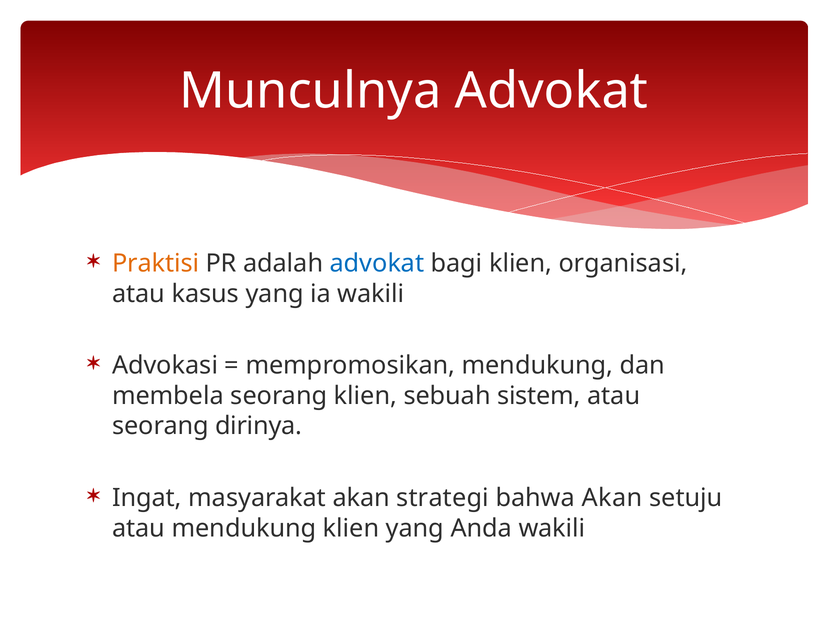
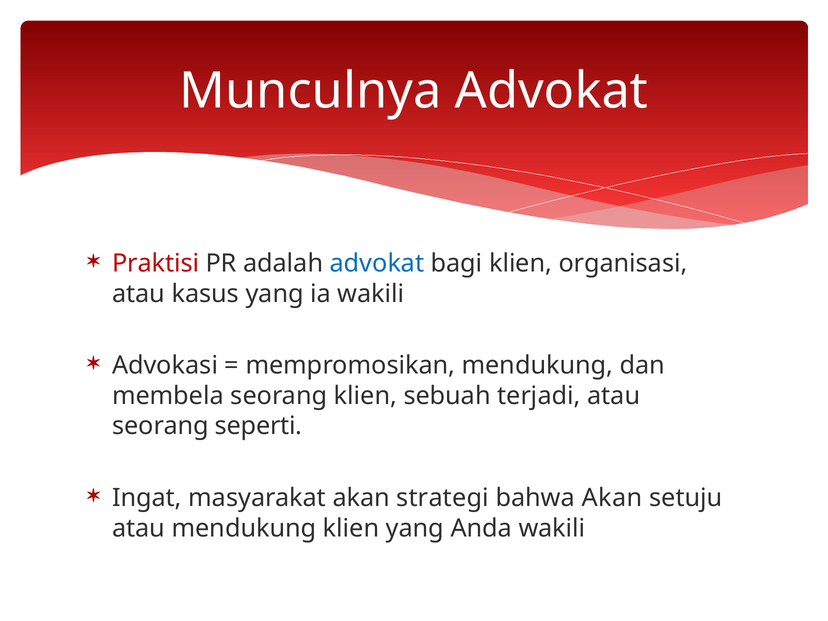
Praktisi colour: orange -> red (156, 263)
sistem: sistem -> terjadi (539, 396)
dirinya: dirinya -> seperti (259, 426)
